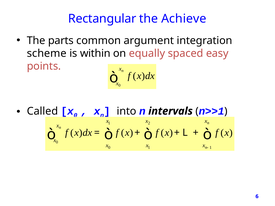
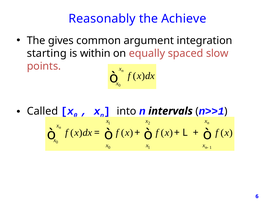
Rectangular: Rectangular -> Reasonably (102, 19)
parts: parts -> gives (61, 41)
scheme: scheme -> starting (47, 53)
easy: easy -> slow (217, 53)
